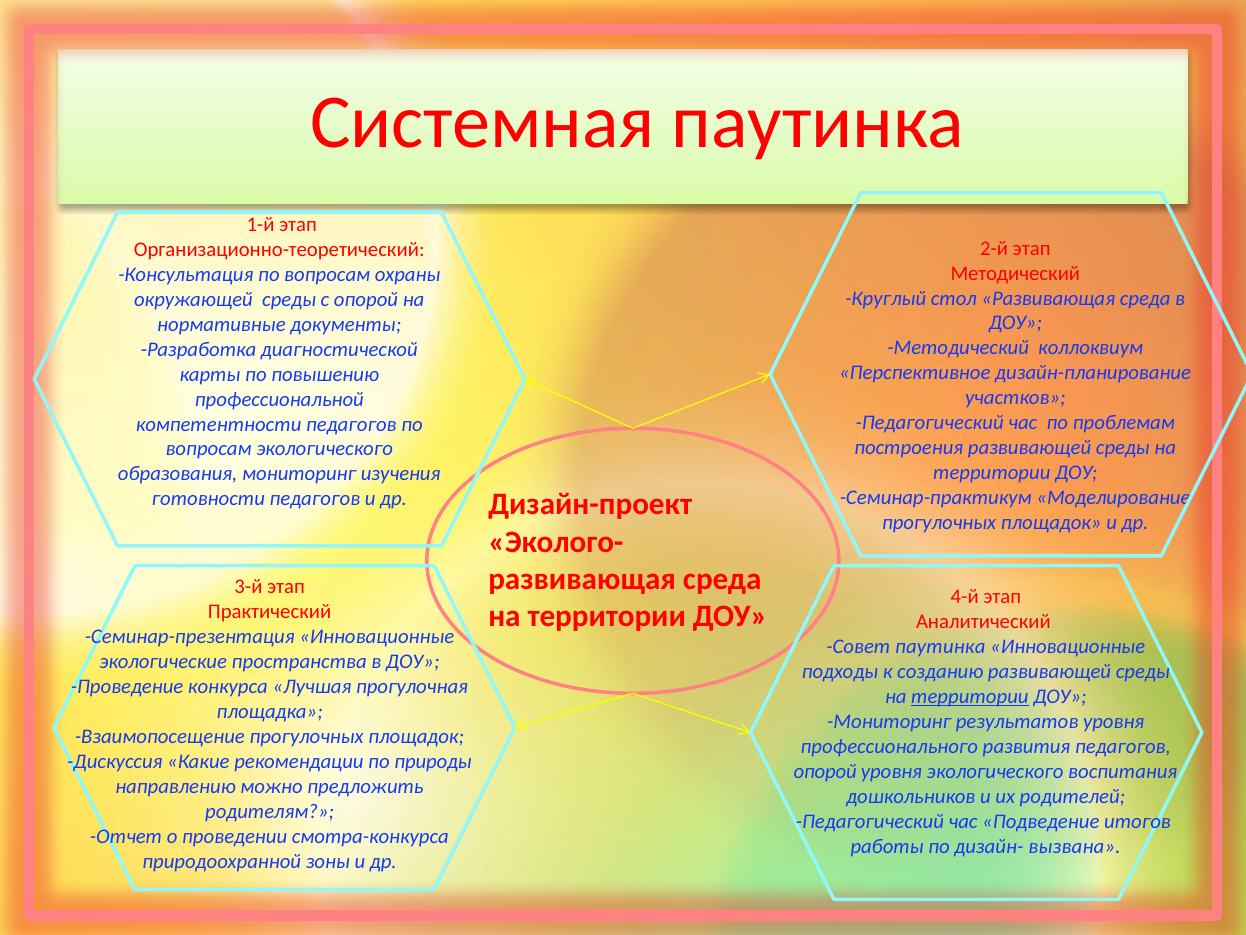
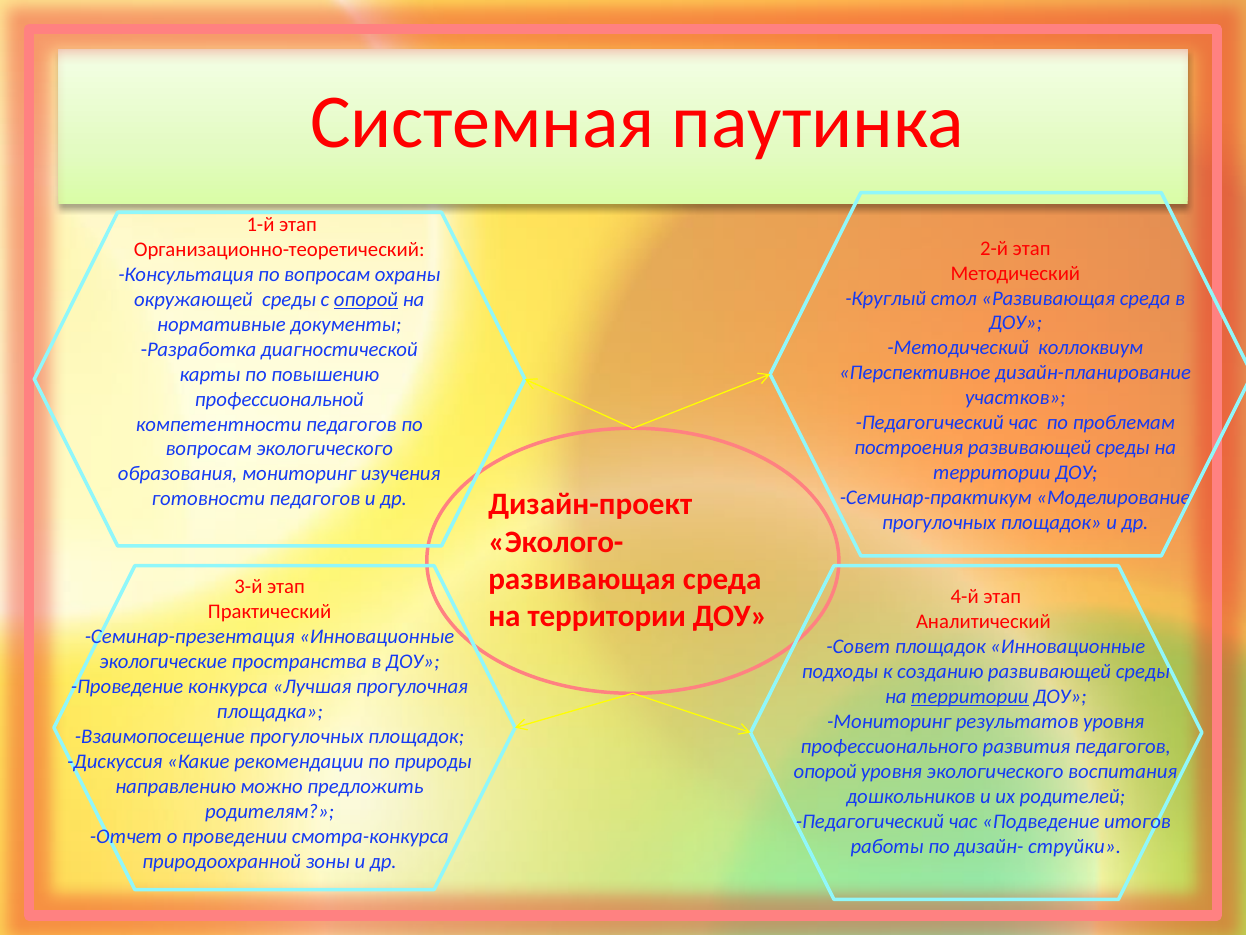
опорой underline: none -> present (366, 299)
Совет паутинка: паутинка -> площадок (940, 646)
вызвана: вызвана -> струйки (1075, 846)
